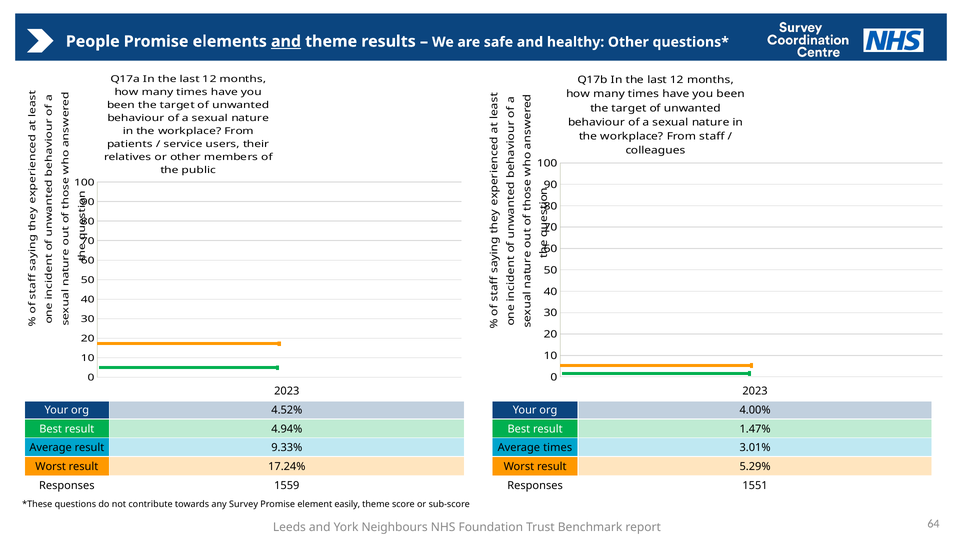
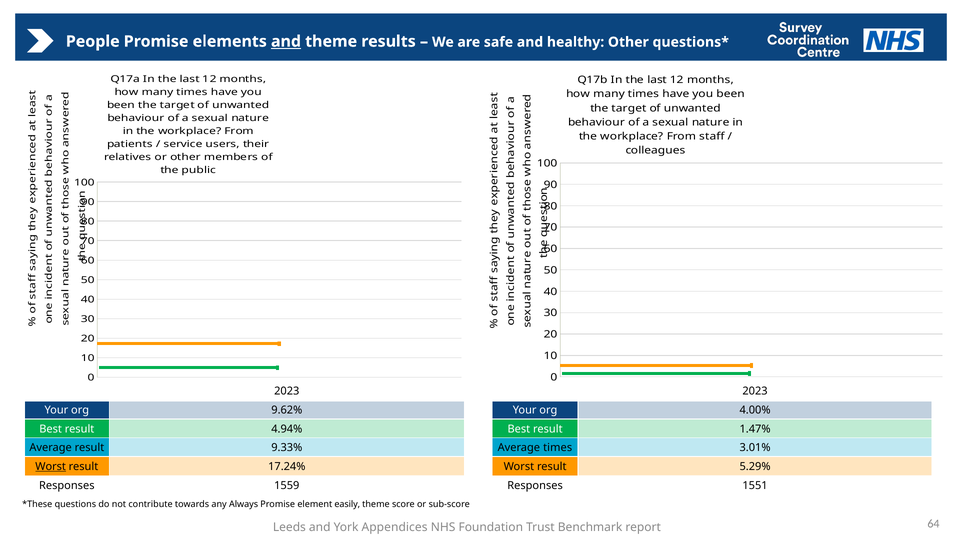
4.52%: 4.52% -> 9.62% (287, 410)
Worst underline: none -> present (51, 467)
Survey: Survey -> Always (244, 504)
Neighbours: Neighbours -> Appendices (395, 527)
